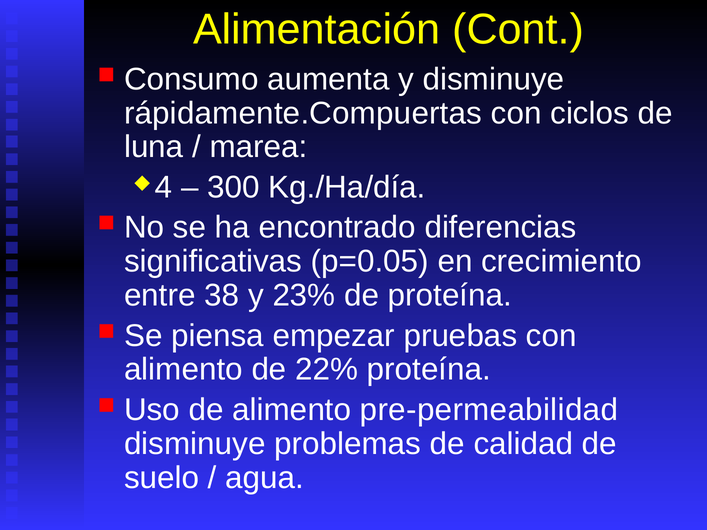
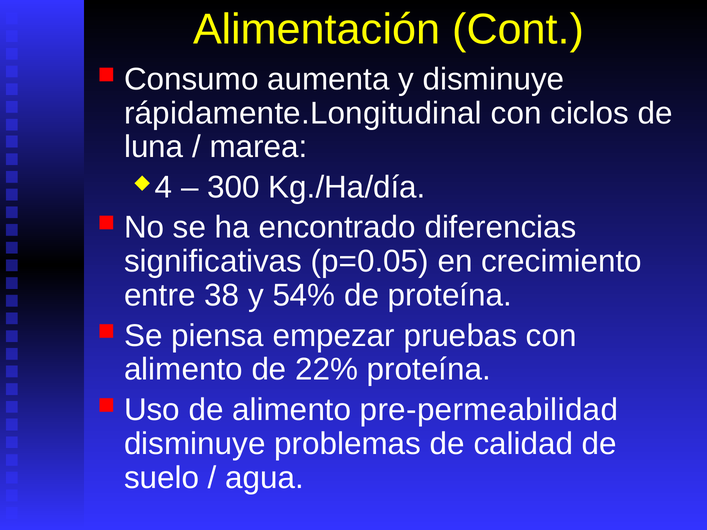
rápidamente.Compuertas: rápidamente.Compuertas -> rápidamente.Longitudinal (303, 113)
23%: 23% -> 54% (304, 296)
